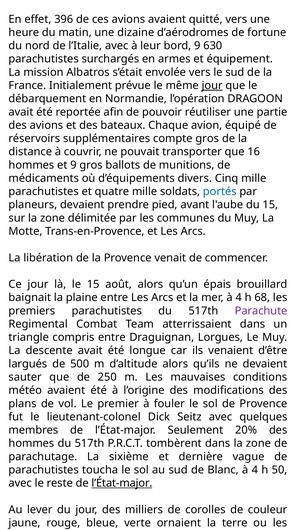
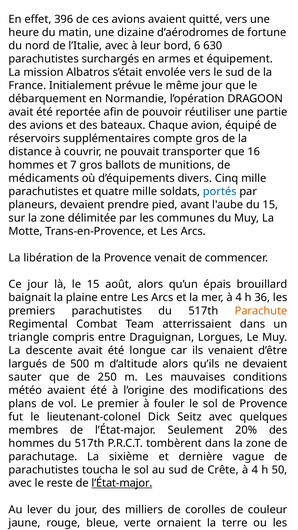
bord 9: 9 -> 6 (197, 46)
jour underline: present -> none (212, 85)
et 9: 9 -> 7 (73, 165)
68: 68 -> 36 (262, 297)
Parachute colour: purple -> orange (261, 311)
Blanc: Blanc -> Crête (223, 470)
